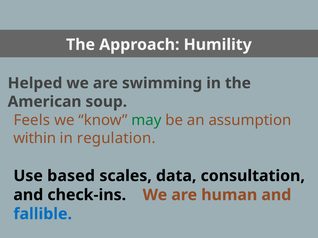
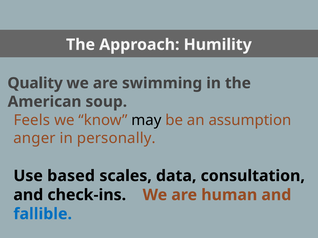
Helped: Helped -> Quality (35, 83)
may colour: green -> black (147, 121)
within: within -> anger (35, 139)
regulation: regulation -> personally (116, 139)
